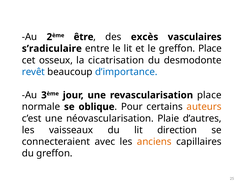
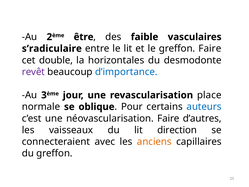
excès: excès -> faible (145, 37)
greffon Place: Place -> Faire (210, 49)
osseux: osseux -> double (56, 60)
cicatrisation: cicatrisation -> horizontales (116, 60)
revêt colour: blue -> purple (33, 72)
auteurs colour: orange -> blue (204, 107)
néovascularisation Plaie: Plaie -> Faire (168, 118)
